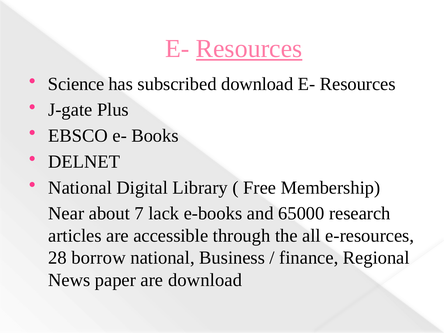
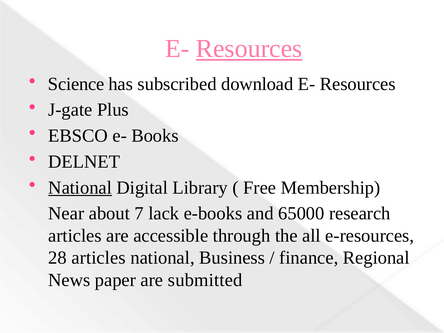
National underline: none -> present (80, 188)
28 borrow: borrow -> articles (99, 258)
are download: download -> submitted (205, 280)
